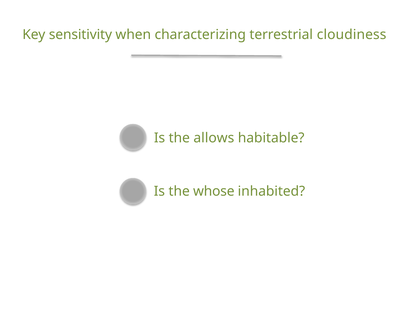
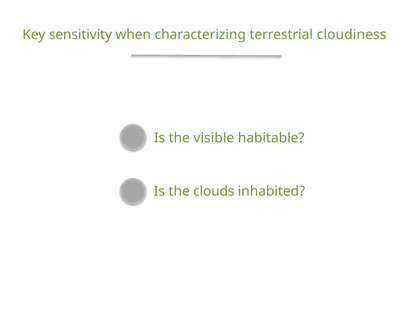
allows: allows -> visible (214, 138)
whose: whose -> clouds (214, 191)
